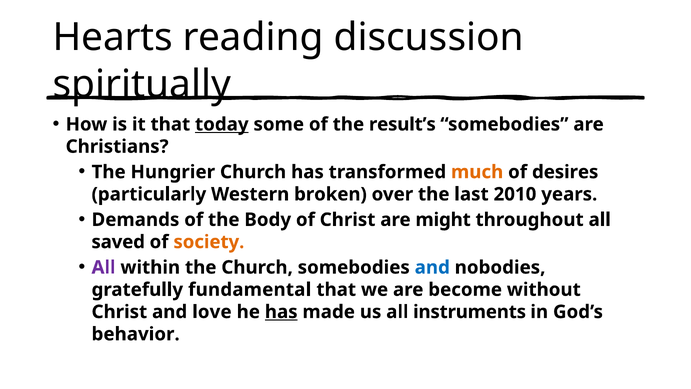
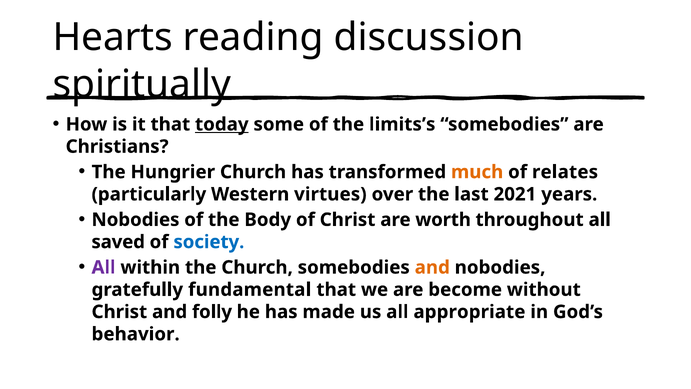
result’s: result’s -> limits’s (402, 124)
desires: desires -> relates (565, 172)
broken: broken -> virtues (330, 194)
2010: 2010 -> 2021 (515, 194)
Demands: Demands -> Nobodies (136, 220)
might: might -> worth (443, 220)
society colour: orange -> blue (209, 242)
and colour: blue -> orange (432, 267)
love: love -> folly (212, 312)
has underline: present -> none (281, 312)
instruments: instruments -> appropriate (469, 312)
